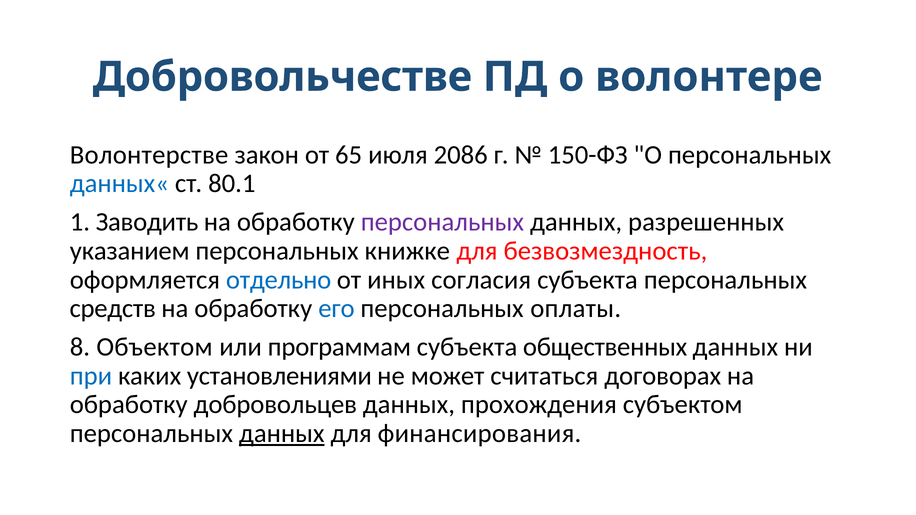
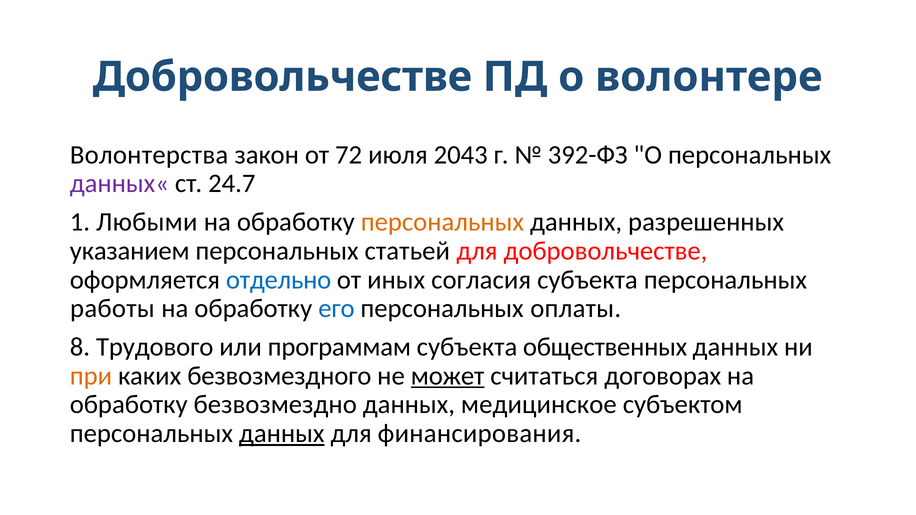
Волонтерстве: Волонтерстве -> Волонтерства (149, 155)
65: 65 -> 72 (349, 155)
2086: 2086 -> 2043 (461, 155)
150-ФЗ: 150-ФЗ -> 392-ФЗ (588, 155)
данных« colour: blue -> purple (119, 184)
80.1: 80.1 -> 24.7 (232, 184)
Заводить: Заводить -> Любыми (147, 222)
персональных colour: purple -> orange (442, 222)
книжке: книжке -> статьей (407, 251)
для безвозмездность: безвозмездность -> добровольчестве (605, 251)
средств: средств -> работы (112, 309)
Объектом: Объектом -> Трудового (155, 347)
при colour: blue -> orange (91, 376)
установлениями: установлениями -> безвозмездного (279, 376)
может underline: none -> present (448, 376)
добровольцев: добровольцев -> безвозмездно (275, 405)
прохождения: прохождения -> медицинское (539, 405)
